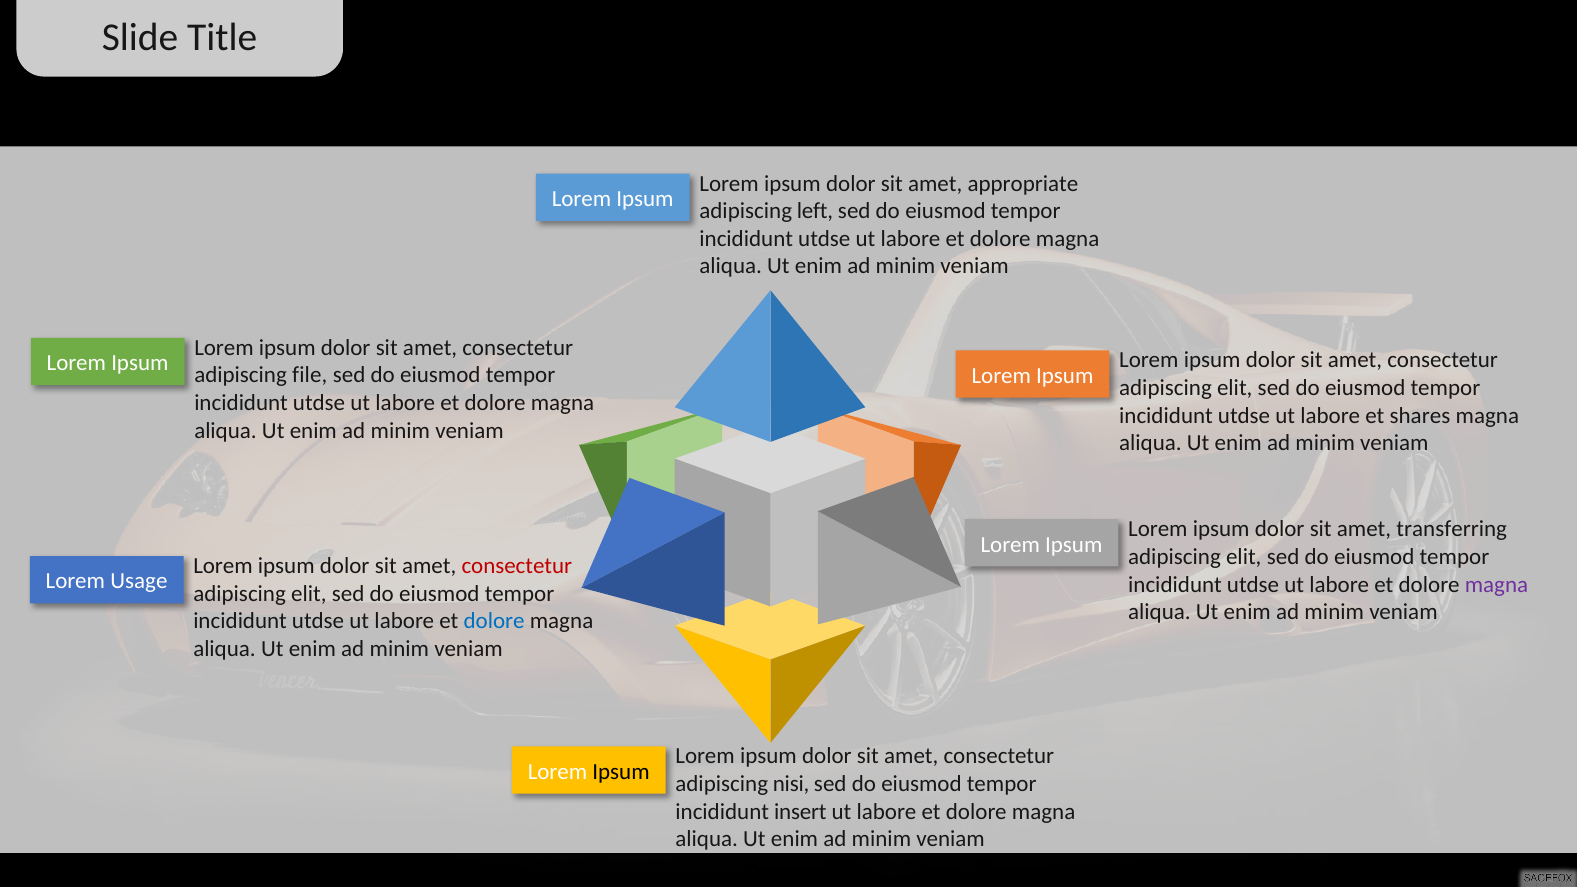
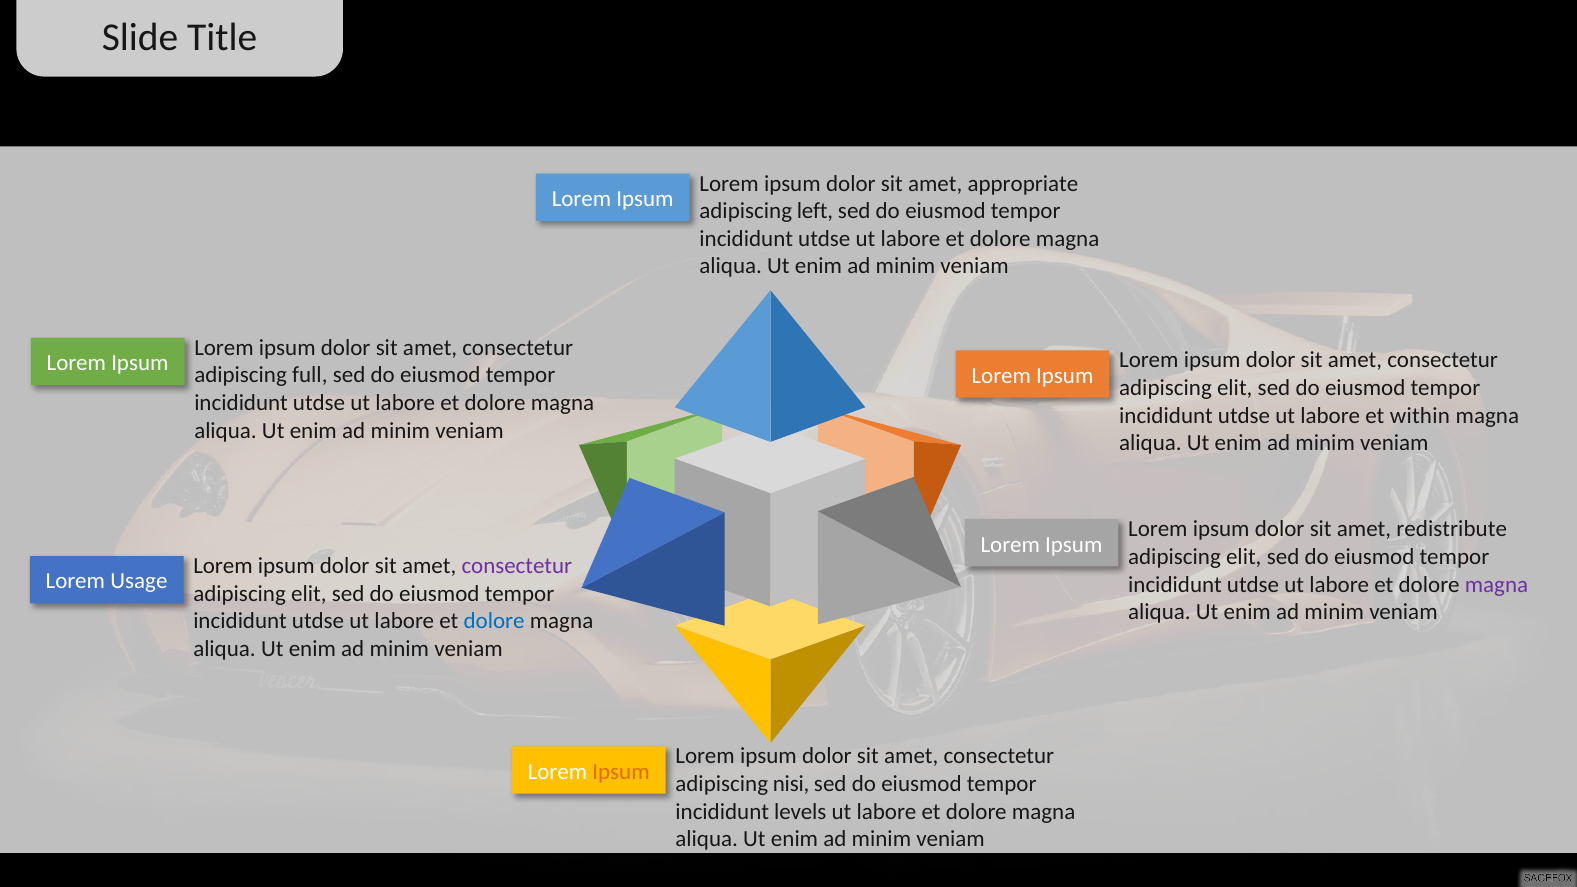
file: file -> full (310, 375)
shares: shares -> within (1420, 416)
transferring: transferring -> redistribute (1452, 529)
consectetur colour: red -> purple (517, 566)
Ipsum colour: black -> orange (621, 772)
insert: insert -> levels (800, 812)
